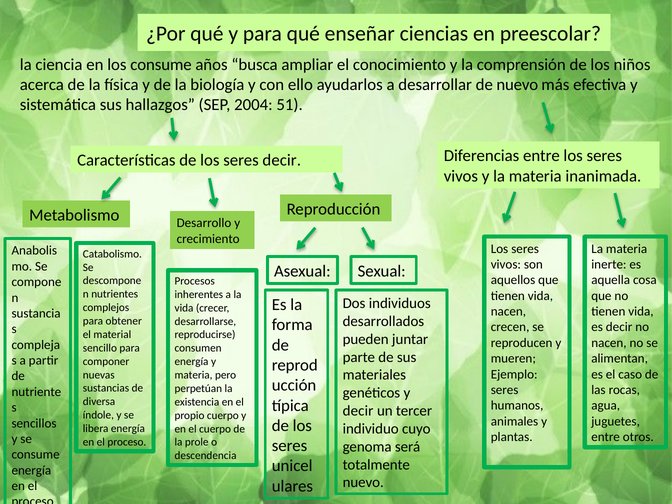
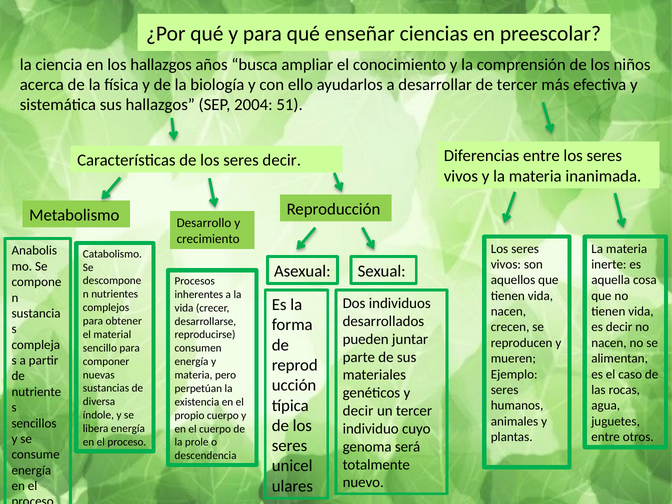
los consume: consume -> hallazgos (161, 65)
de nuevo: nuevo -> tercer (517, 85)
